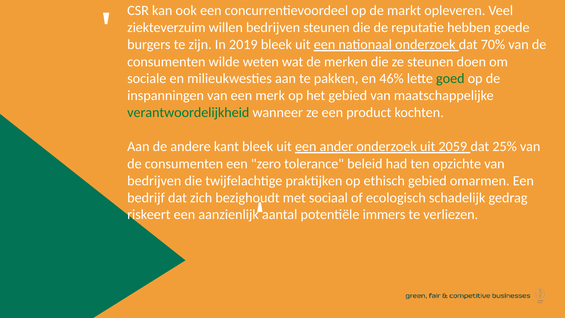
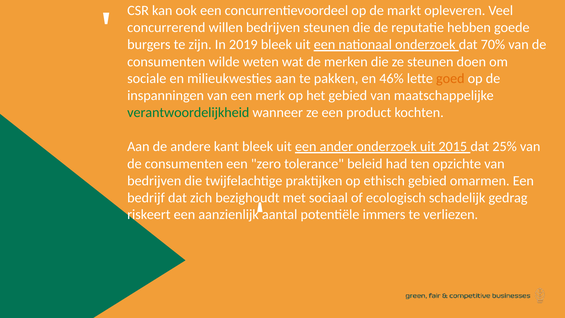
ziekteverzuim: ziekteverzuim -> concurrerend (166, 27)
goed colour: green -> orange (450, 79)
2059: 2059 -> 2015 (453, 146)
